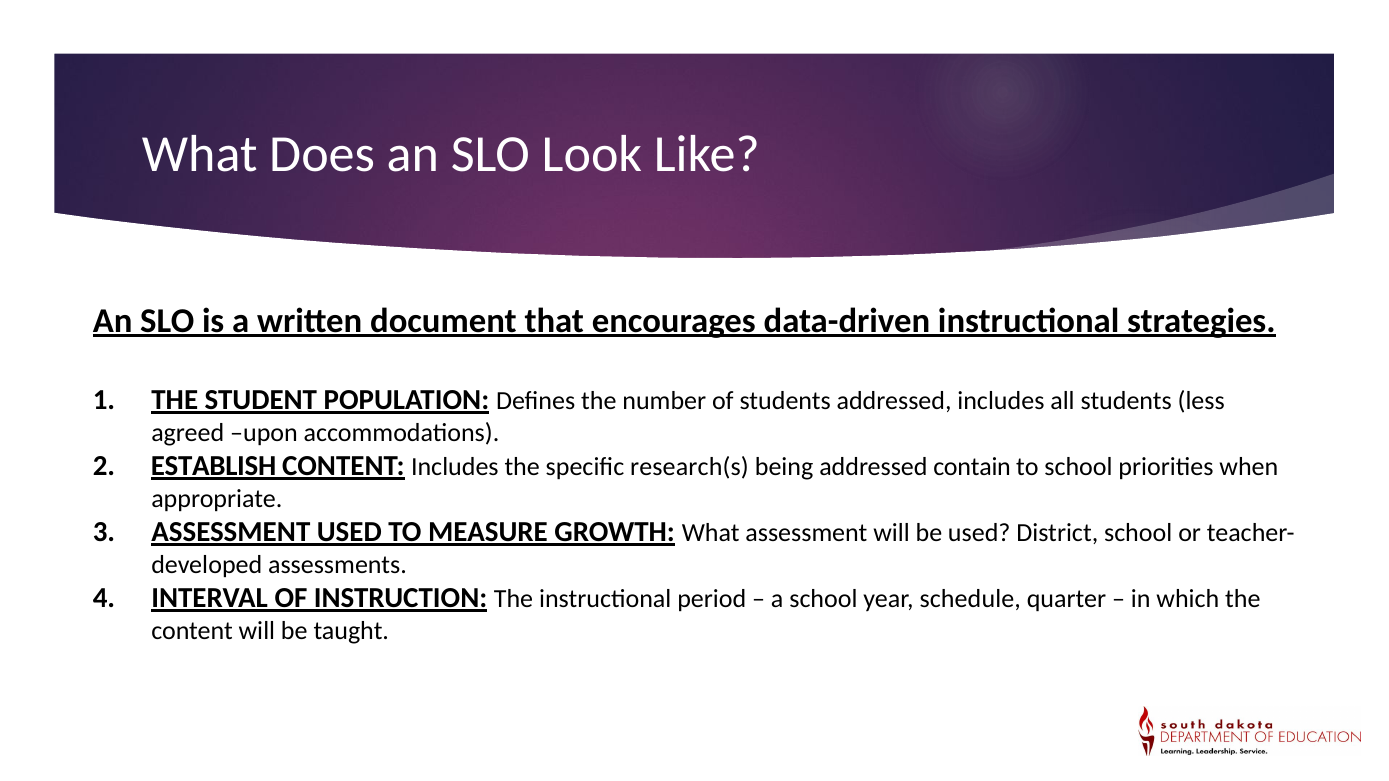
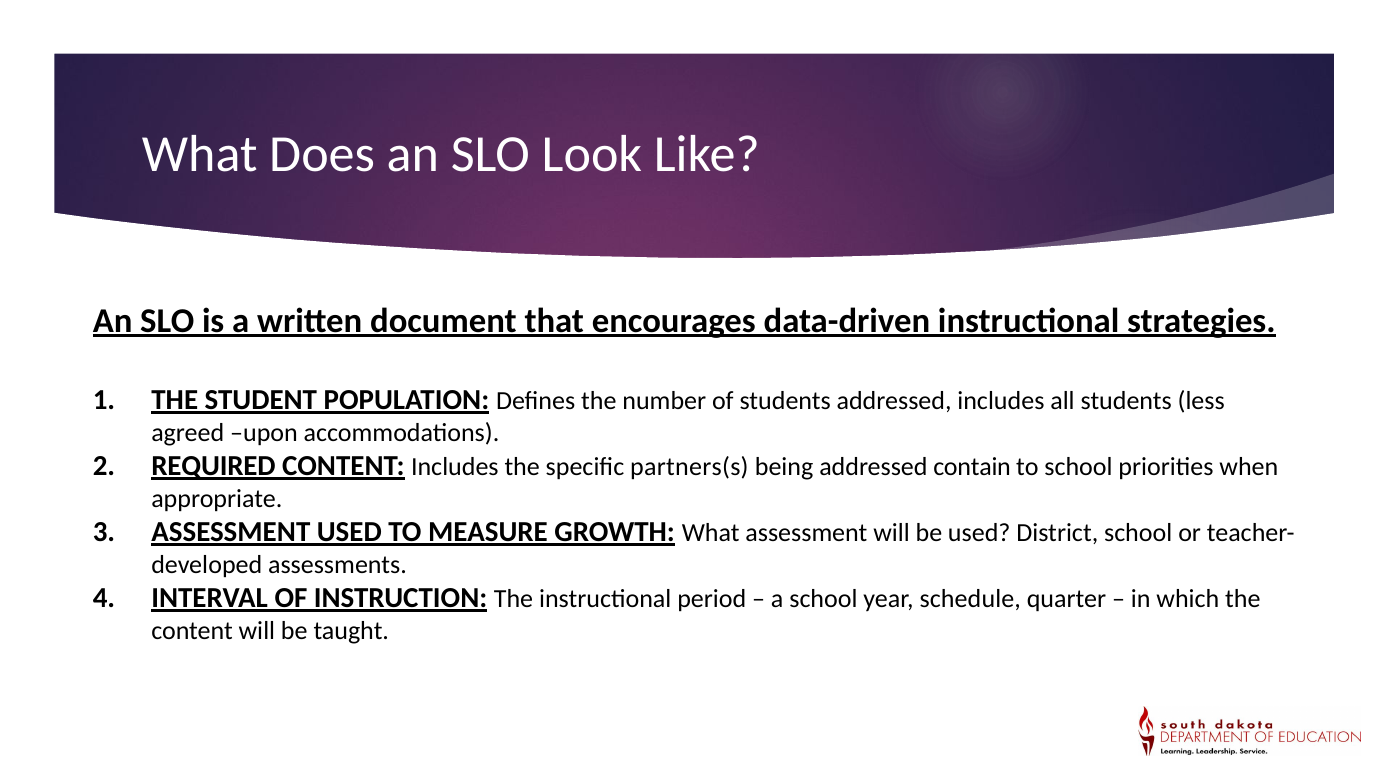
ESTABLISH: ESTABLISH -> REQUIRED (214, 466)
research(s: research(s -> partners(s (689, 467)
